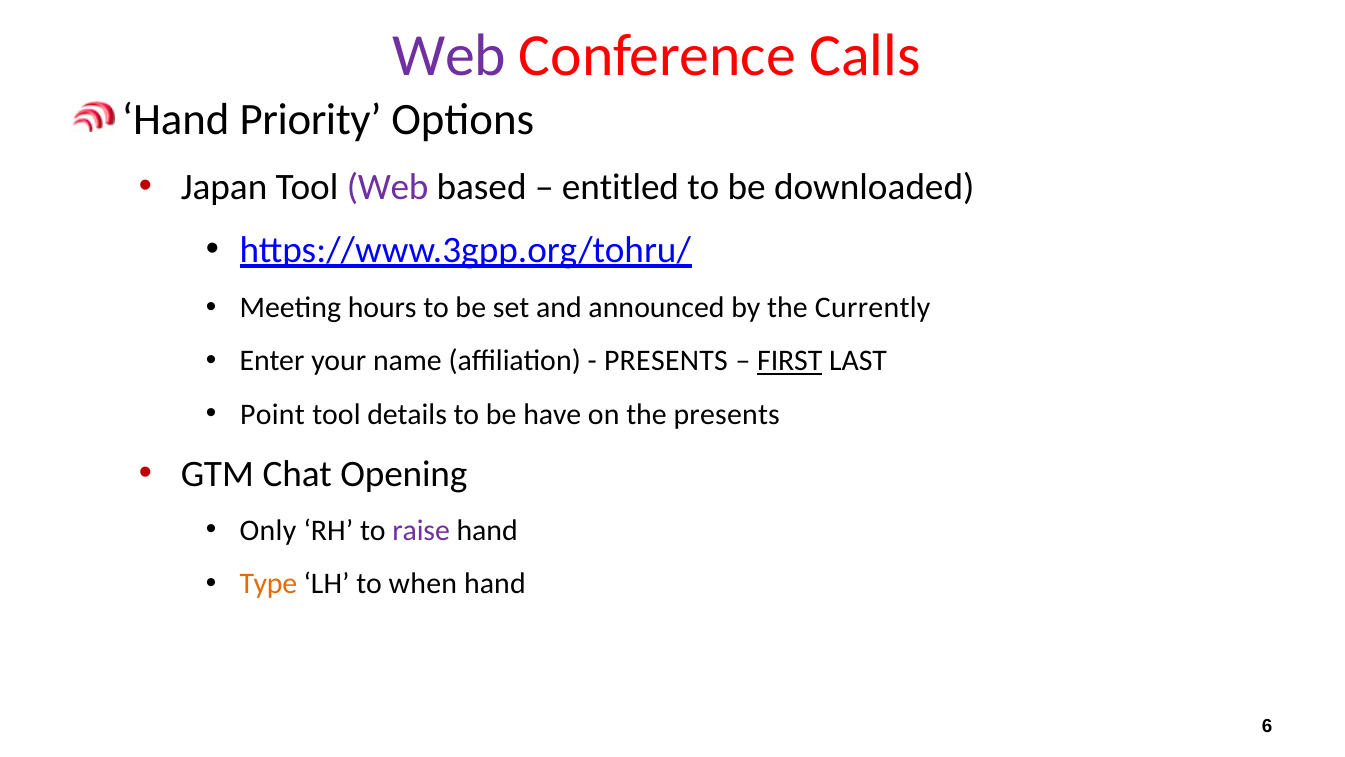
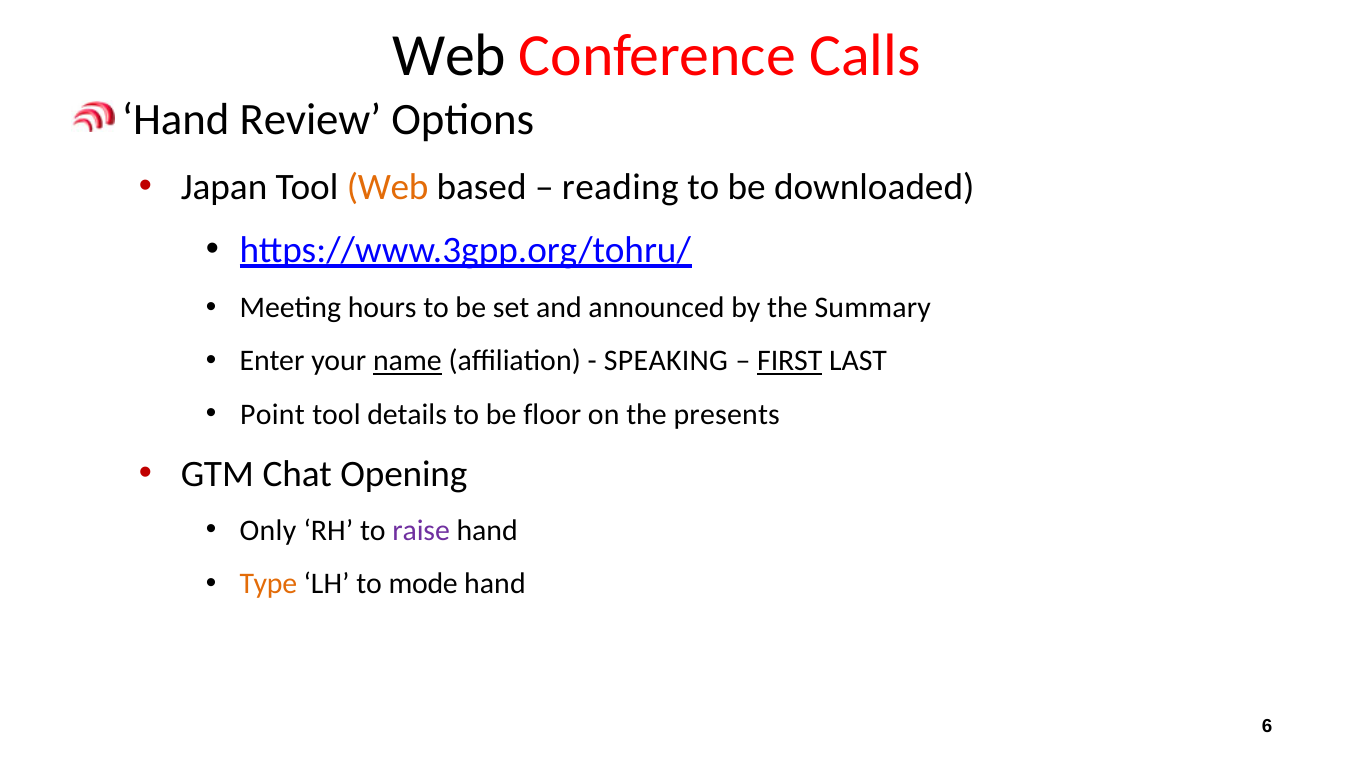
Web colour: purple -> black (449, 55)
Priority: Priority -> Review (310, 119)
Web colour: purple -> orange (388, 187)
entitled: entitled -> reading (620, 187)
Currently: Currently -> Summary (873, 308)
name underline: none -> present (407, 361)
PRESENTS: PRESENTS -> SPEAKING (666, 361)
have: have -> floor (552, 414)
when: when -> mode (423, 584)
